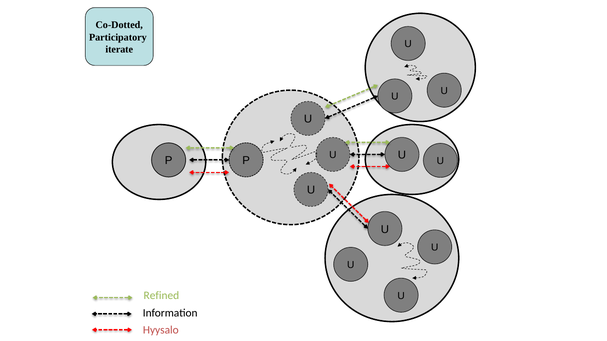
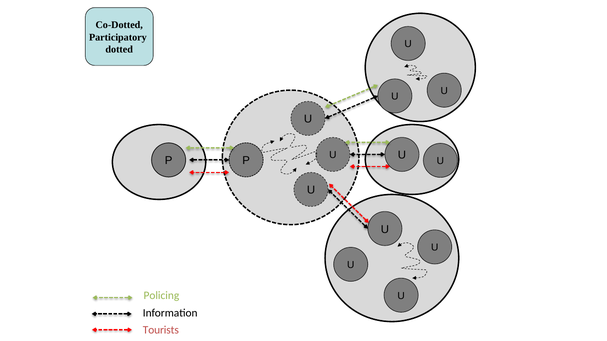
iterate: iterate -> dotted (119, 49)
Refined: Refined -> Policing (161, 296)
Hyysalo: Hyysalo -> Tourists (161, 330)
